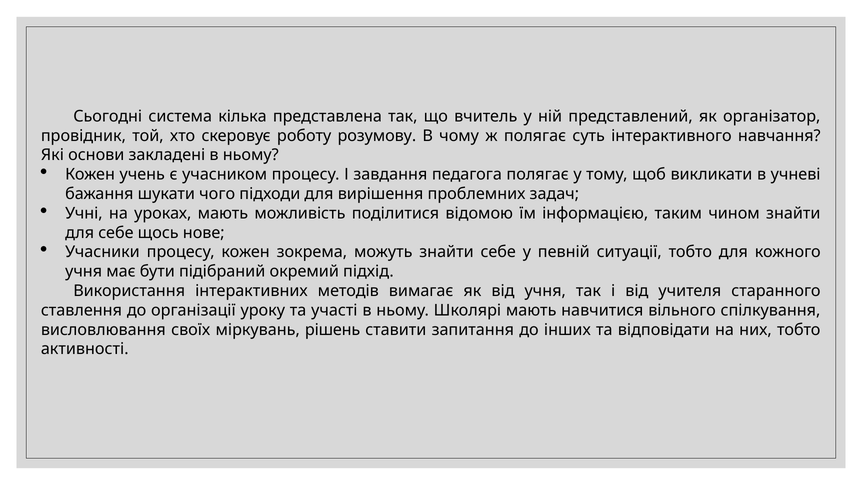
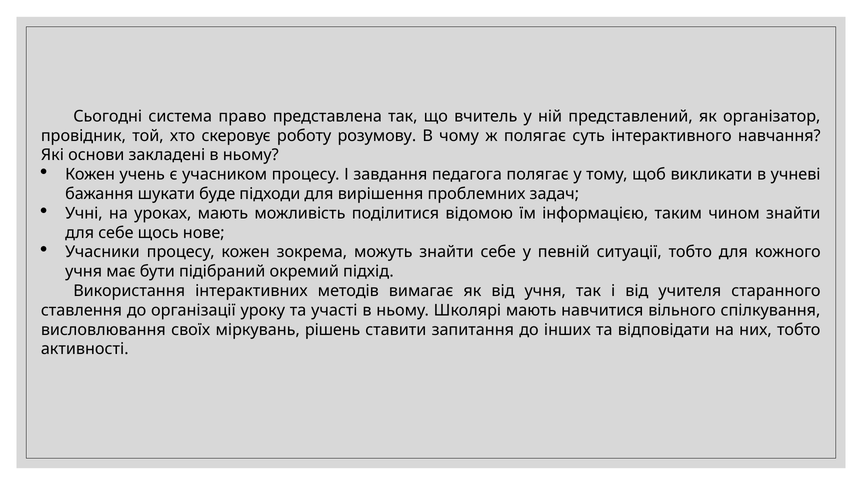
кілька: кілька -> право (242, 116)
чого: чого -> буде (217, 194)
